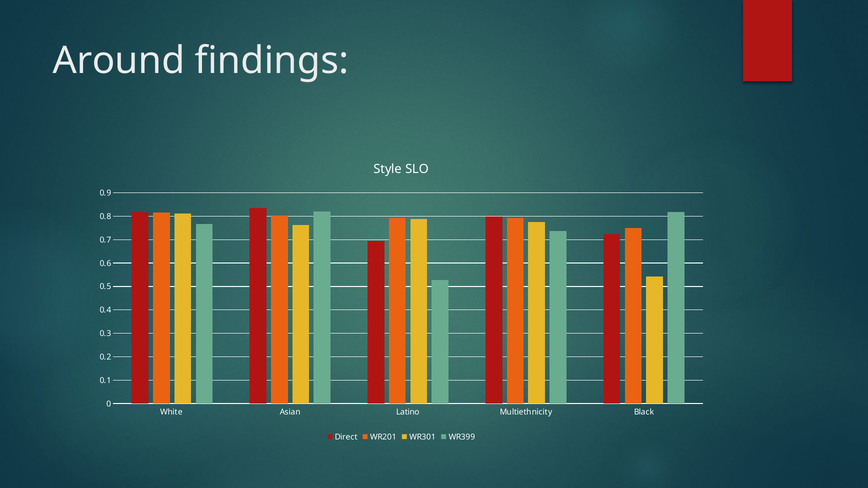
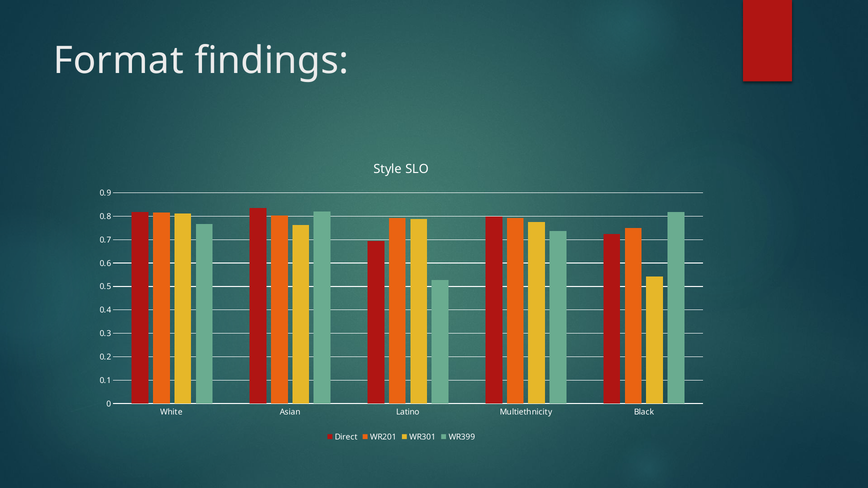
Around: Around -> Format (118, 61)
